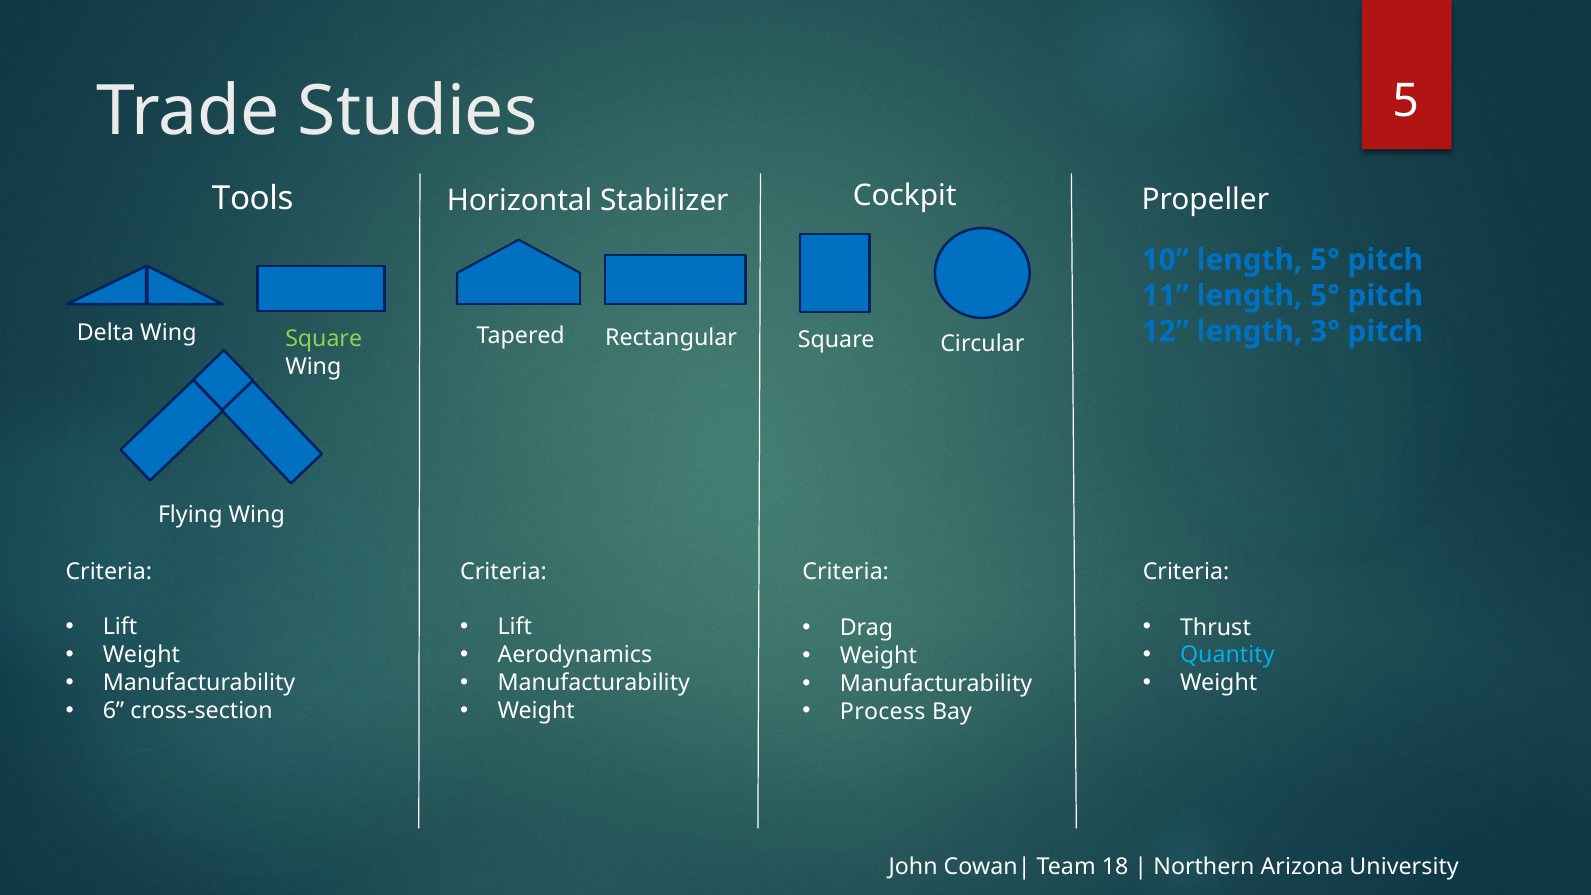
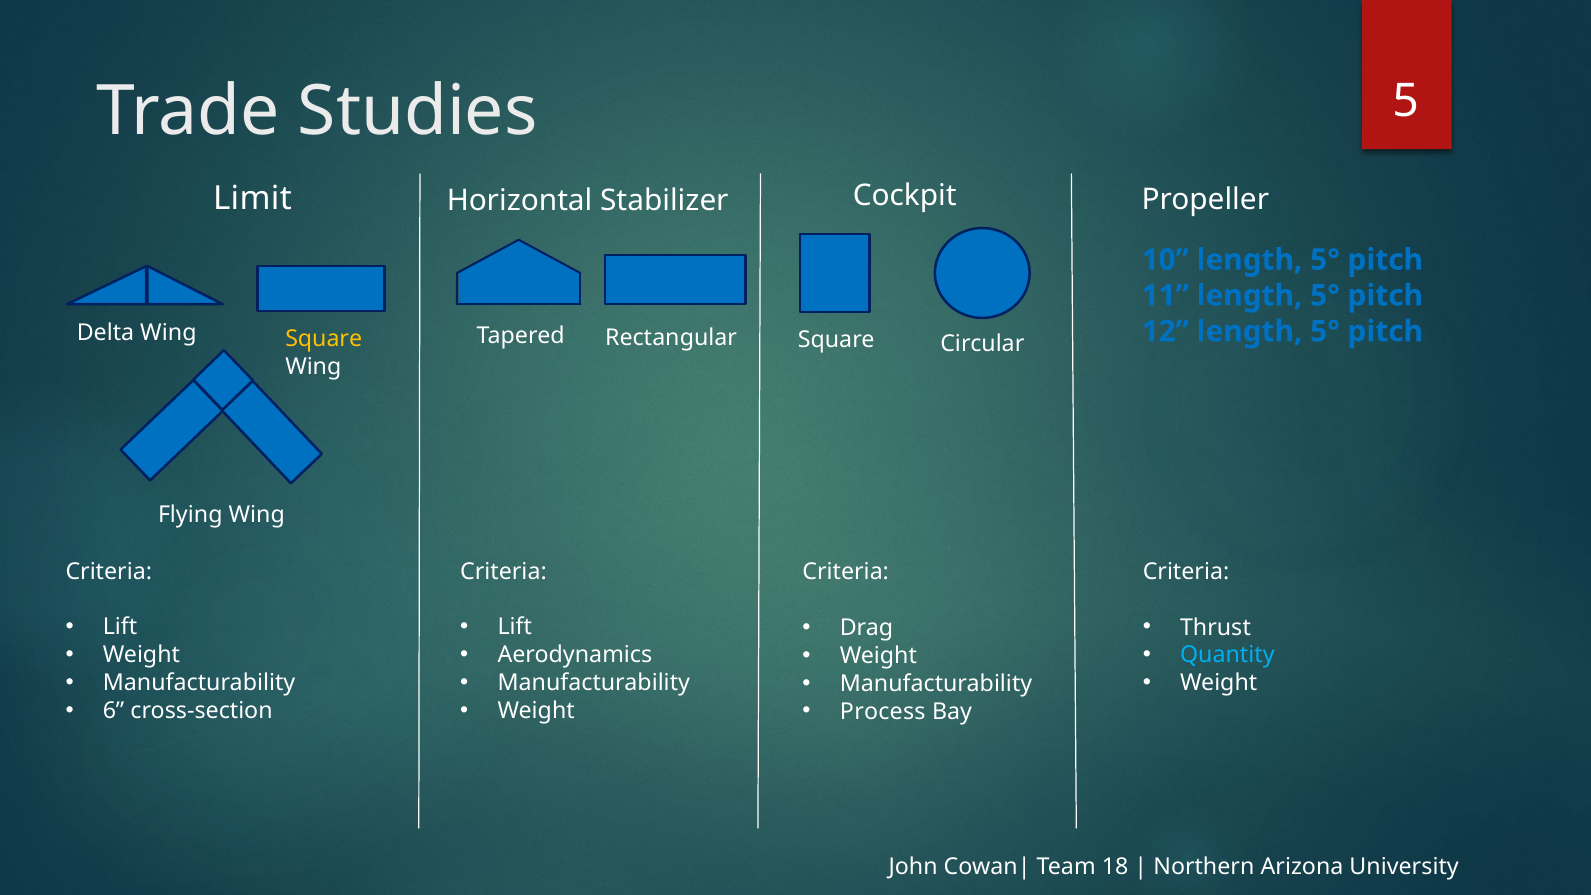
Tools: Tools -> Limit (252, 198)
Square colour: light green -> yellow (324, 339)
12 length 3°: 3° -> 5° (1325, 331)
